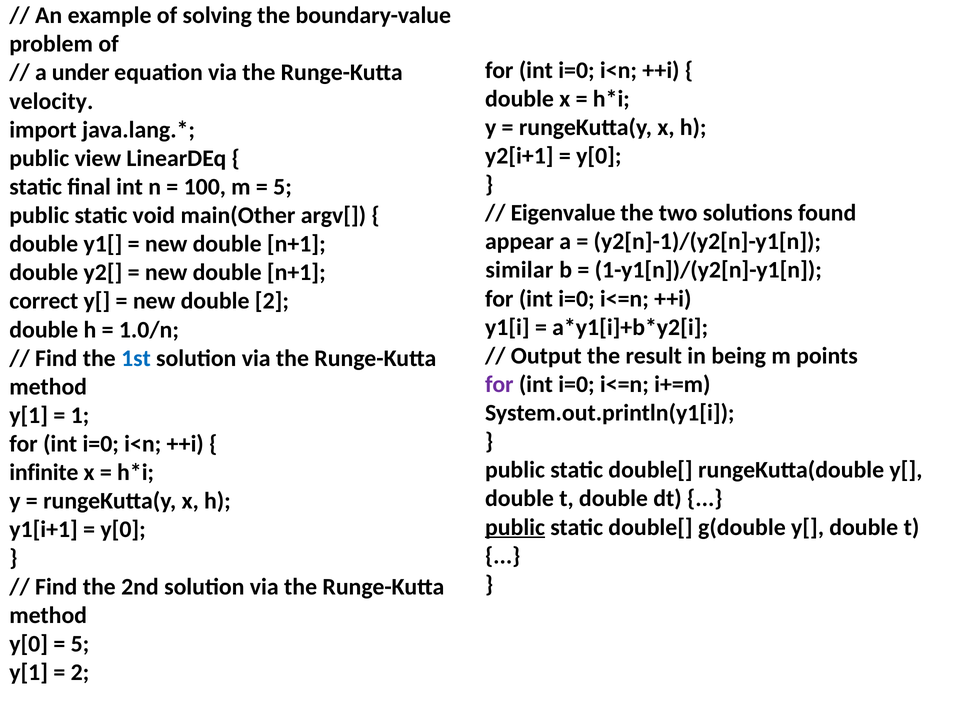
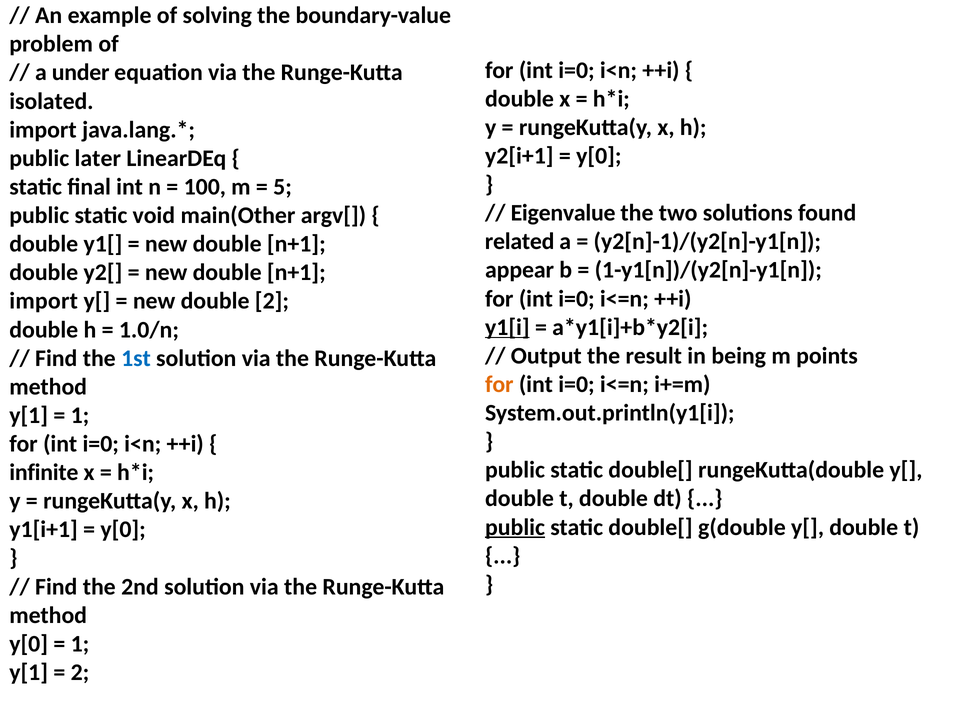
velocity: velocity -> isolated (51, 101)
view: view -> later (98, 158)
appear: appear -> related (520, 242)
similar: similar -> appear (520, 270)
correct: correct -> import (44, 301)
y1[i underline: none -> present (507, 328)
for colour: purple -> orange (499, 385)
5: 5 -> 1 (80, 644)
